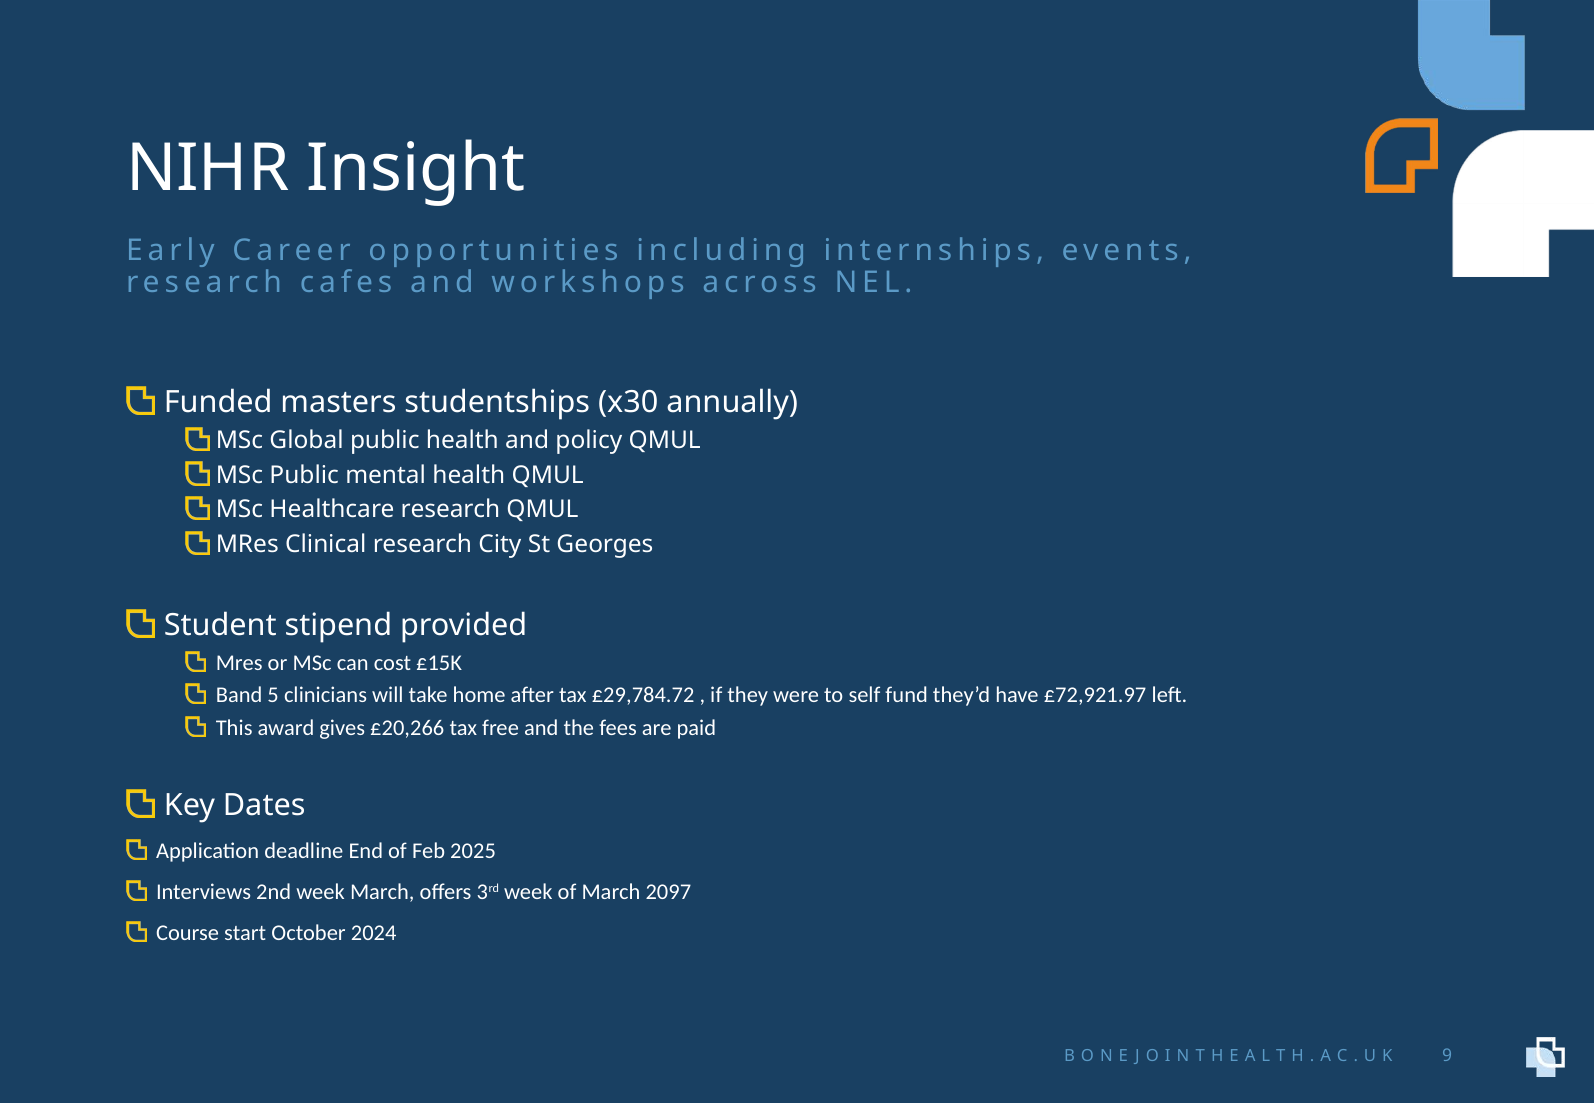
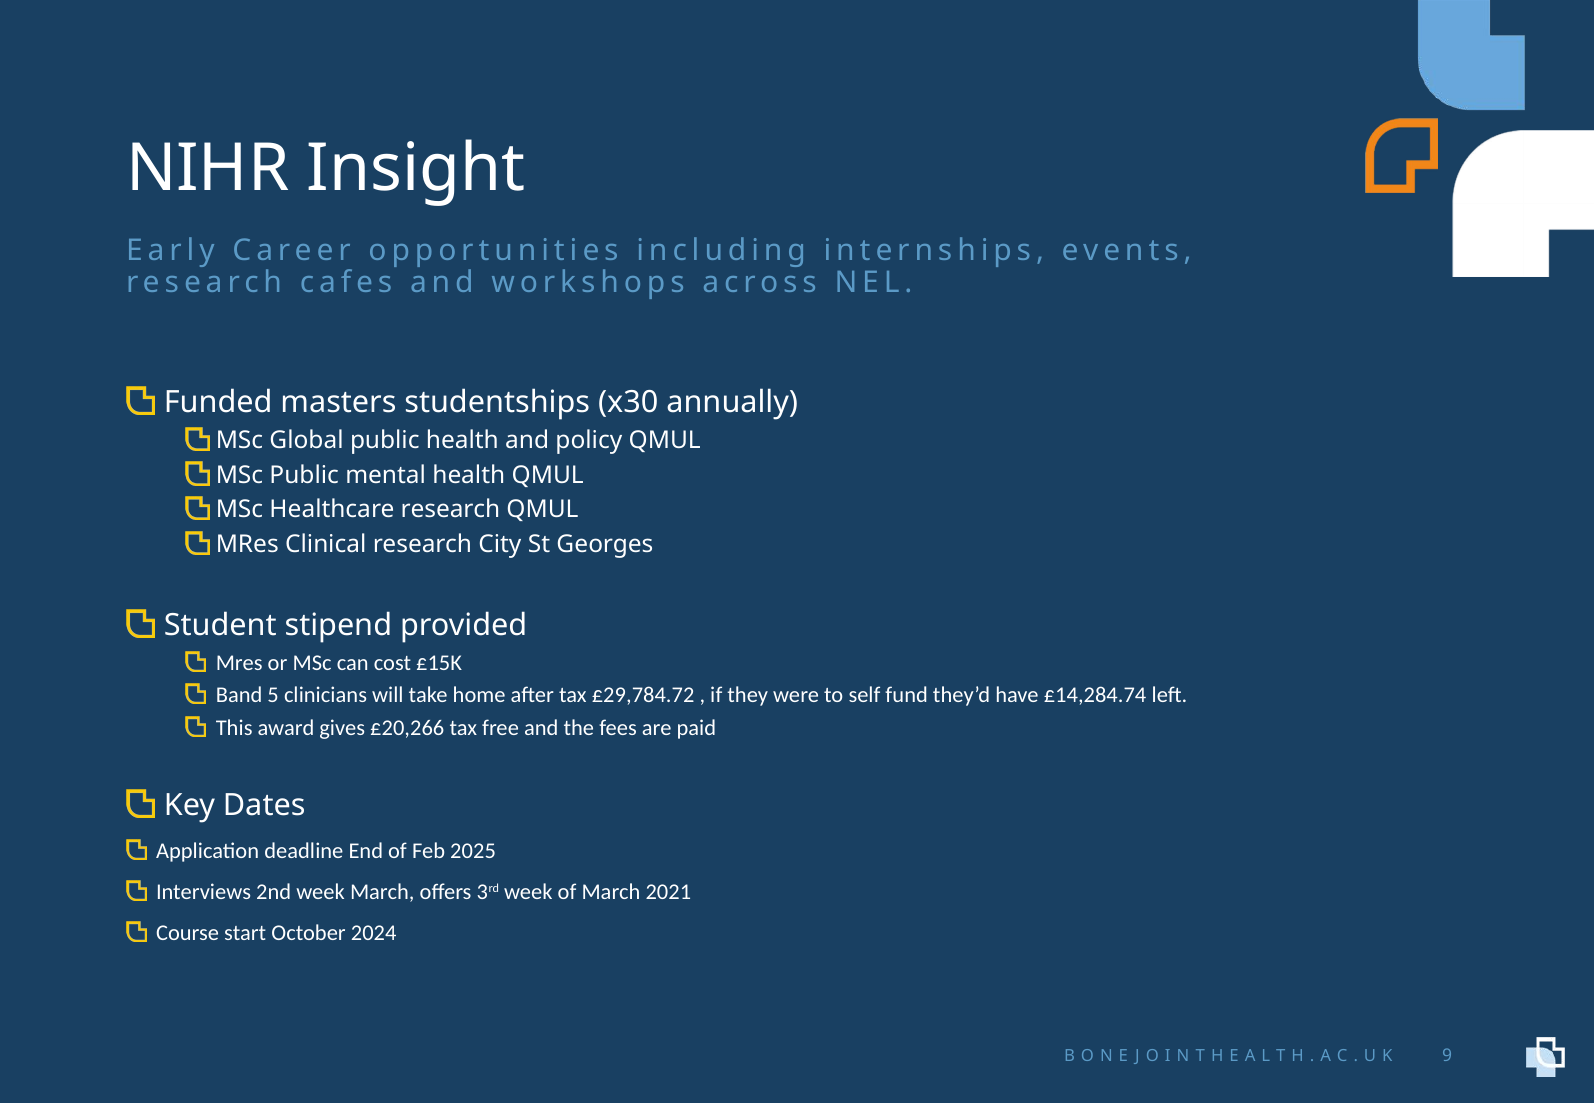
£72,921.97: £72,921.97 -> £14,284.74 (1095, 695)
2097: 2097 -> 2021 (668, 892)
